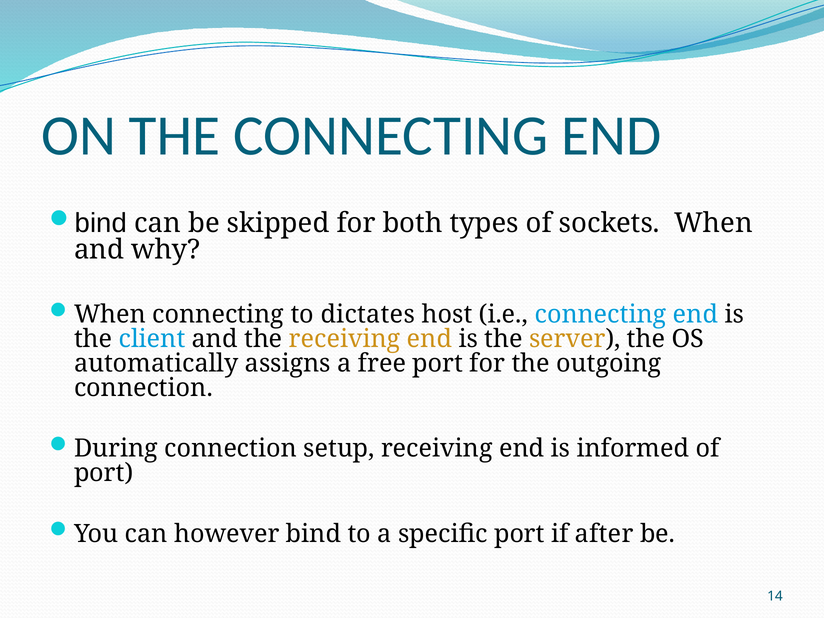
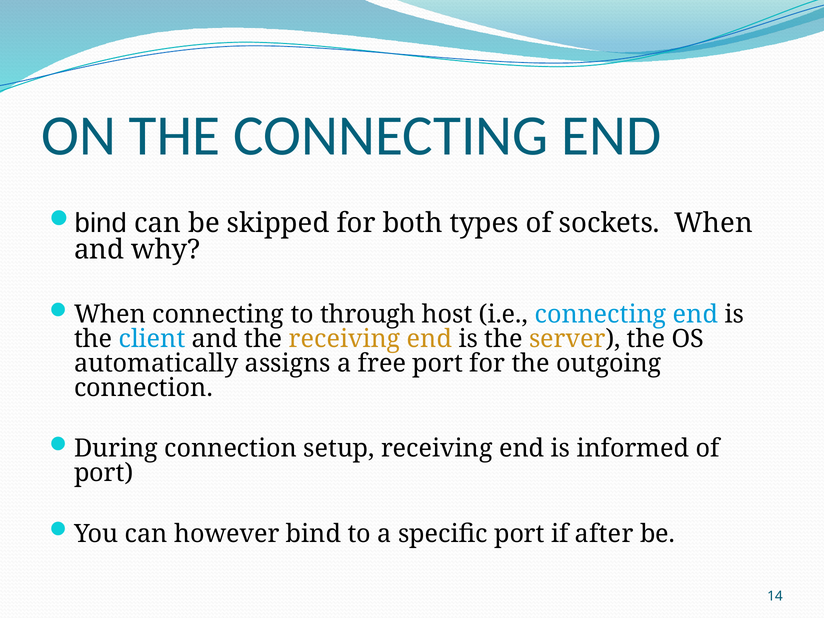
dictates: dictates -> through (368, 315)
